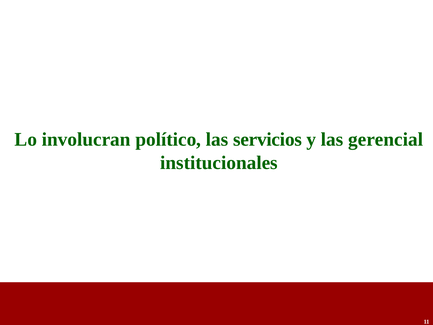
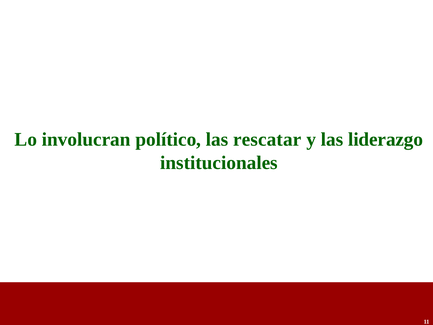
servicios: servicios -> rescatar (267, 139)
gerencial: gerencial -> liderazgo (386, 139)
